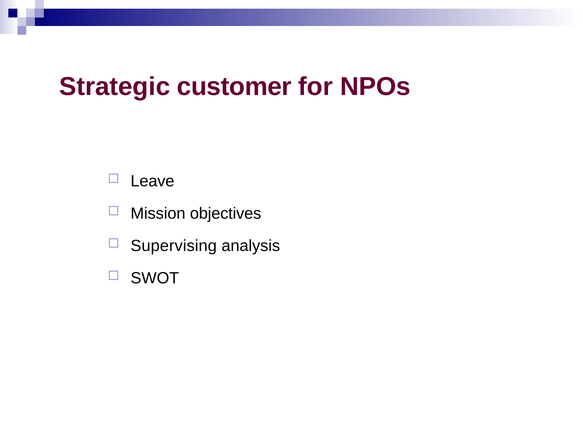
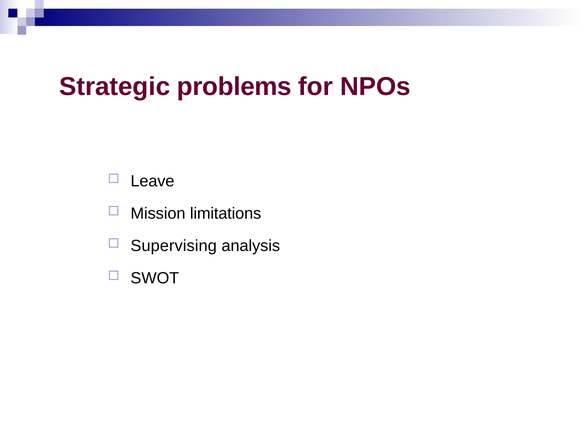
customer: customer -> problems (234, 87)
objectives: objectives -> limitations (226, 214)
